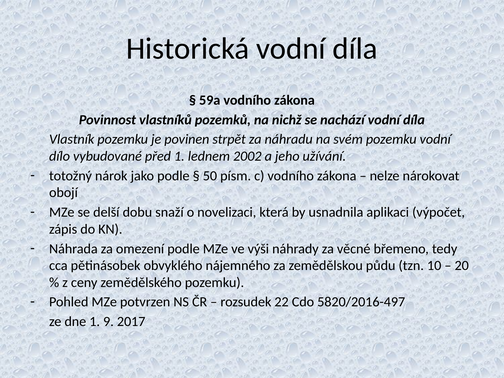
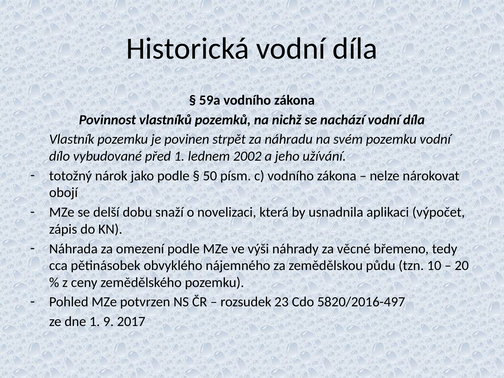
22: 22 -> 23 (282, 302)
